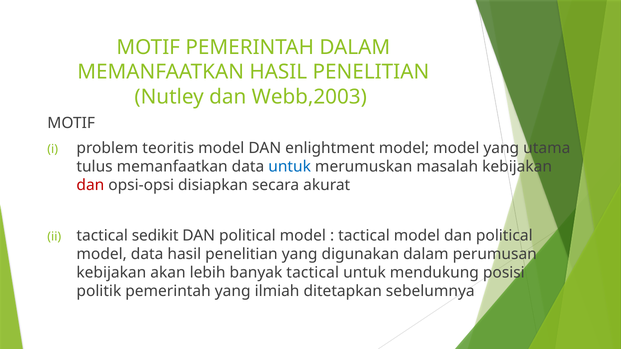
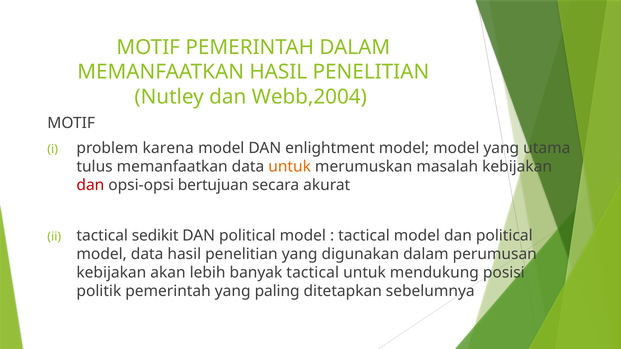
Webb,2003: Webb,2003 -> Webb,2004 (309, 97)
teoritis: teoritis -> karena (168, 148)
untuk colour: blue -> orange (290, 167)
disiapkan: disiapkan -> bertujuan (213, 185)
ilmiah: ilmiah -> paling (277, 292)
